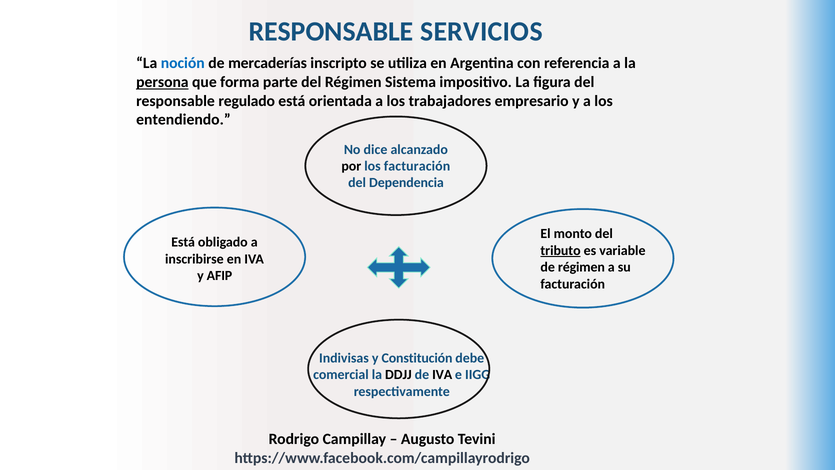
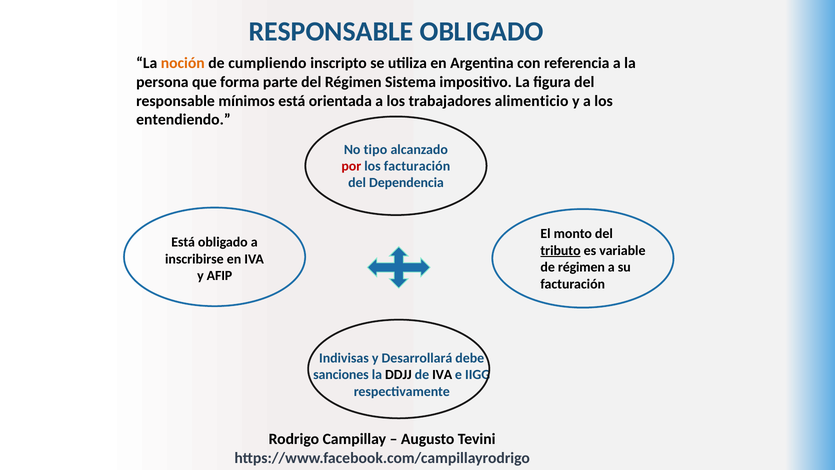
RESPONSABLE SERVICIOS: SERVICIOS -> OBLIGADO (482, 31)
noción colour: blue -> orange (183, 63)
mercaderías: mercaderías -> cumpliendo (267, 63)
persona underline: present -> none (162, 82)
regulado: regulado -> mínimos (247, 101)
empresario: empresario -> alimenticio (532, 101)
dice: dice -> tipo (375, 149)
por colour: black -> red (351, 166)
Constitución: Constitución -> Desarrollará (417, 358)
comercial: comercial -> sanciones (341, 375)
